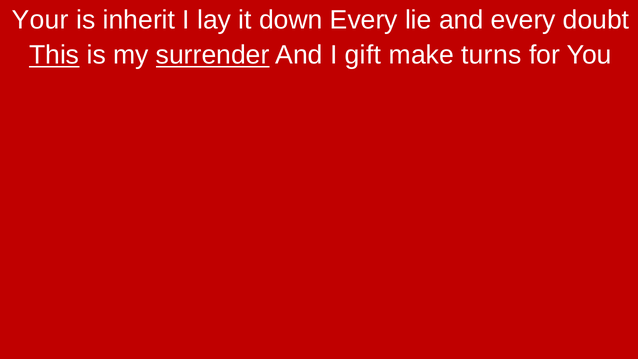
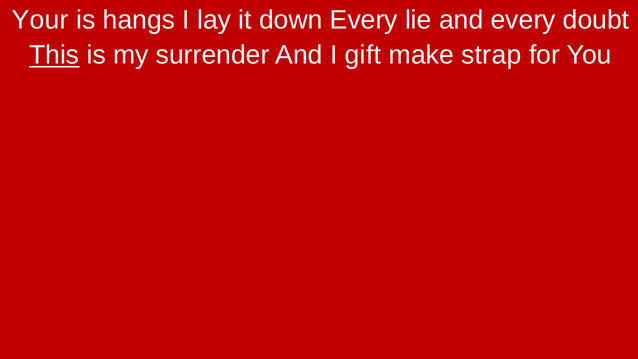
inherit: inherit -> hangs (139, 20)
surrender underline: present -> none (213, 55)
turns: turns -> strap (491, 55)
